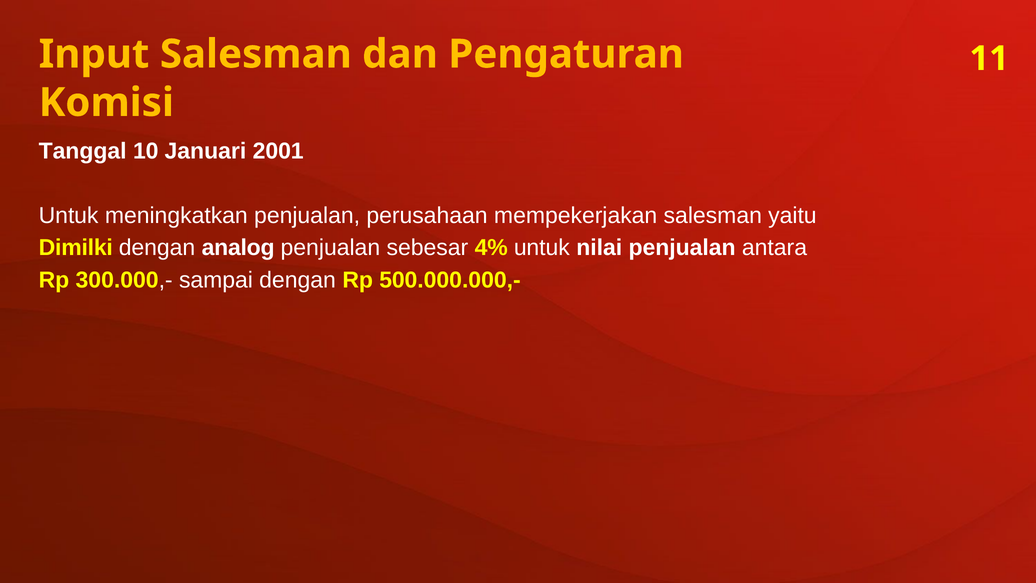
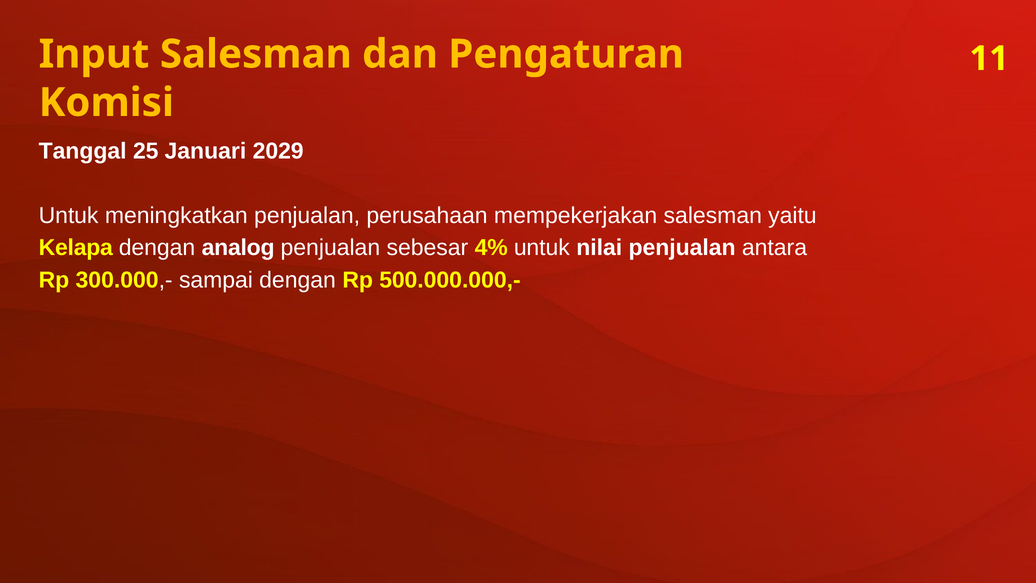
10: 10 -> 25 (146, 151)
2001: 2001 -> 2029 (278, 151)
Dimilki: Dimilki -> Kelapa (76, 248)
